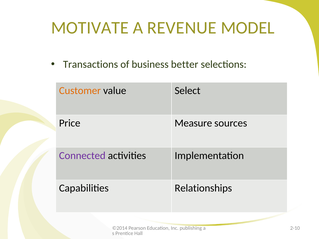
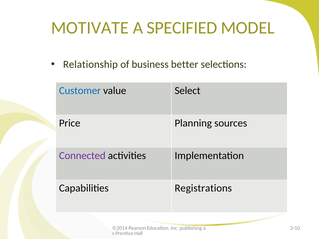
REVENUE: REVENUE -> SPECIFIED (182, 28)
Transactions: Transactions -> Relationship (90, 65)
Customer colour: orange -> blue (80, 91)
Measure: Measure -> Planning (193, 123)
Relationships: Relationships -> Registrations (203, 188)
